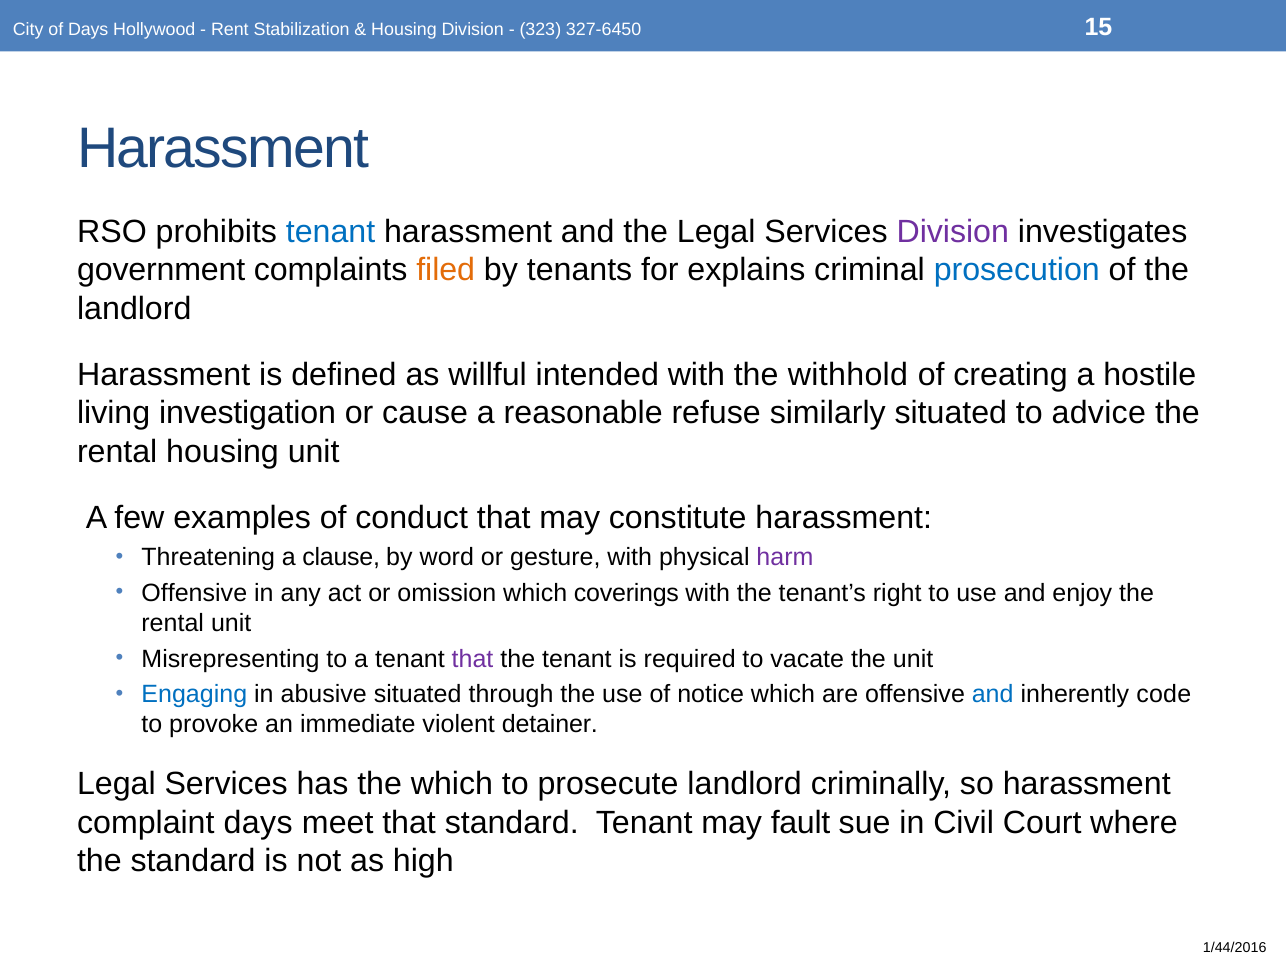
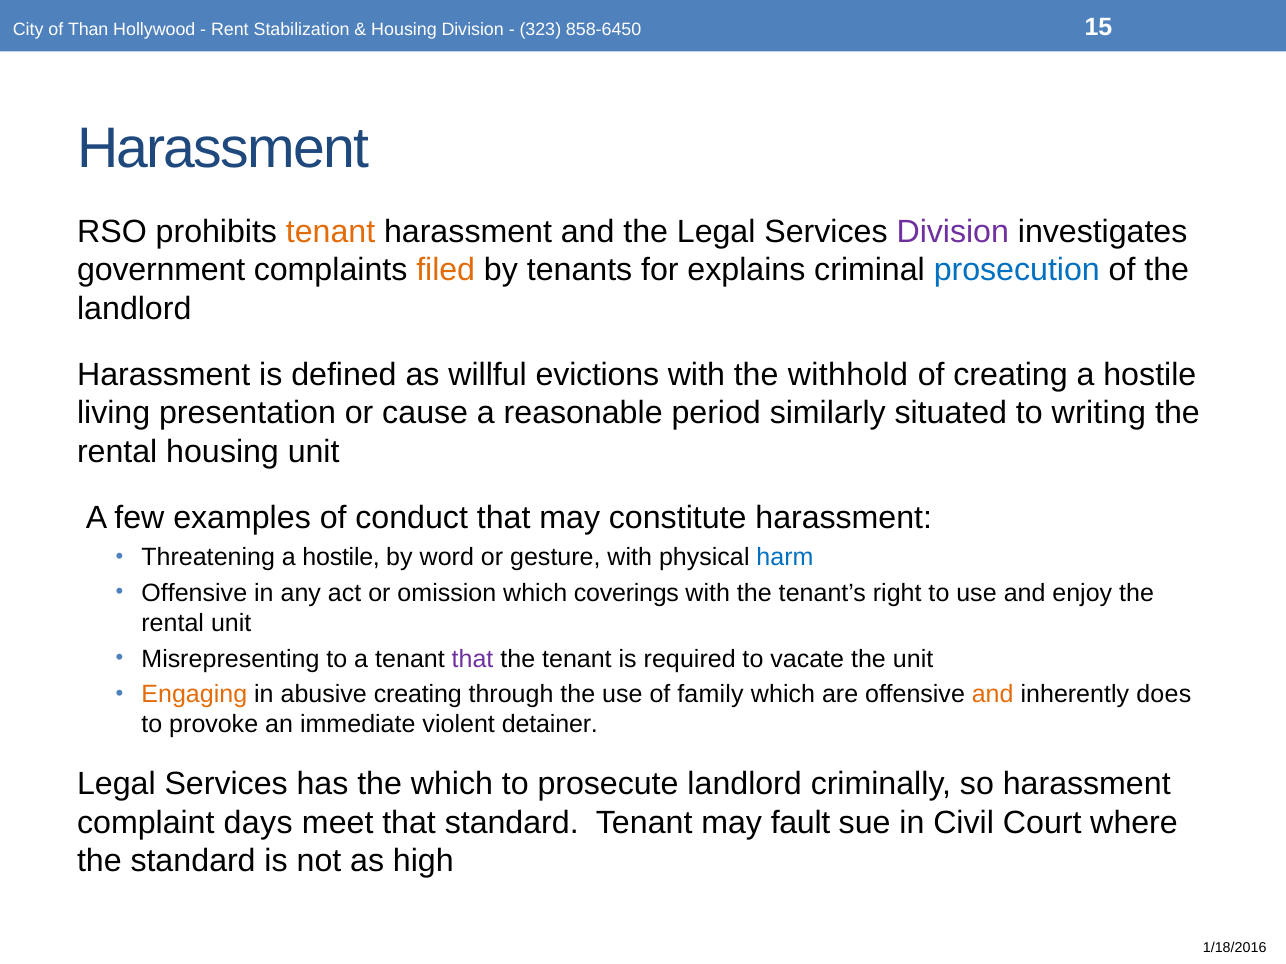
of Days: Days -> Than (88, 30)
327-6450: 327-6450 -> 858-6450 (604, 30)
tenant colour: blue -> orange (331, 232)
intended: intended -> evictions (597, 375)
investigation: investigation -> presentation (248, 413)
refuse: refuse -> period (716, 413)
advice: advice -> writing (1099, 413)
Threatening a clause: clause -> hostile (341, 558)
harm colour: purple -> blue (785, 558)
Engaging colour: blue -> orange (194, 695)
abusive situated: situated -> creating (418, 695)
notice: notice -> family (711, 695)
and colour: blue -> orange (993, 695)
code: code -> does (1164, 695)
1/44/2016: 1/44/2016 -> 1/18/2016 (1235, 948)
